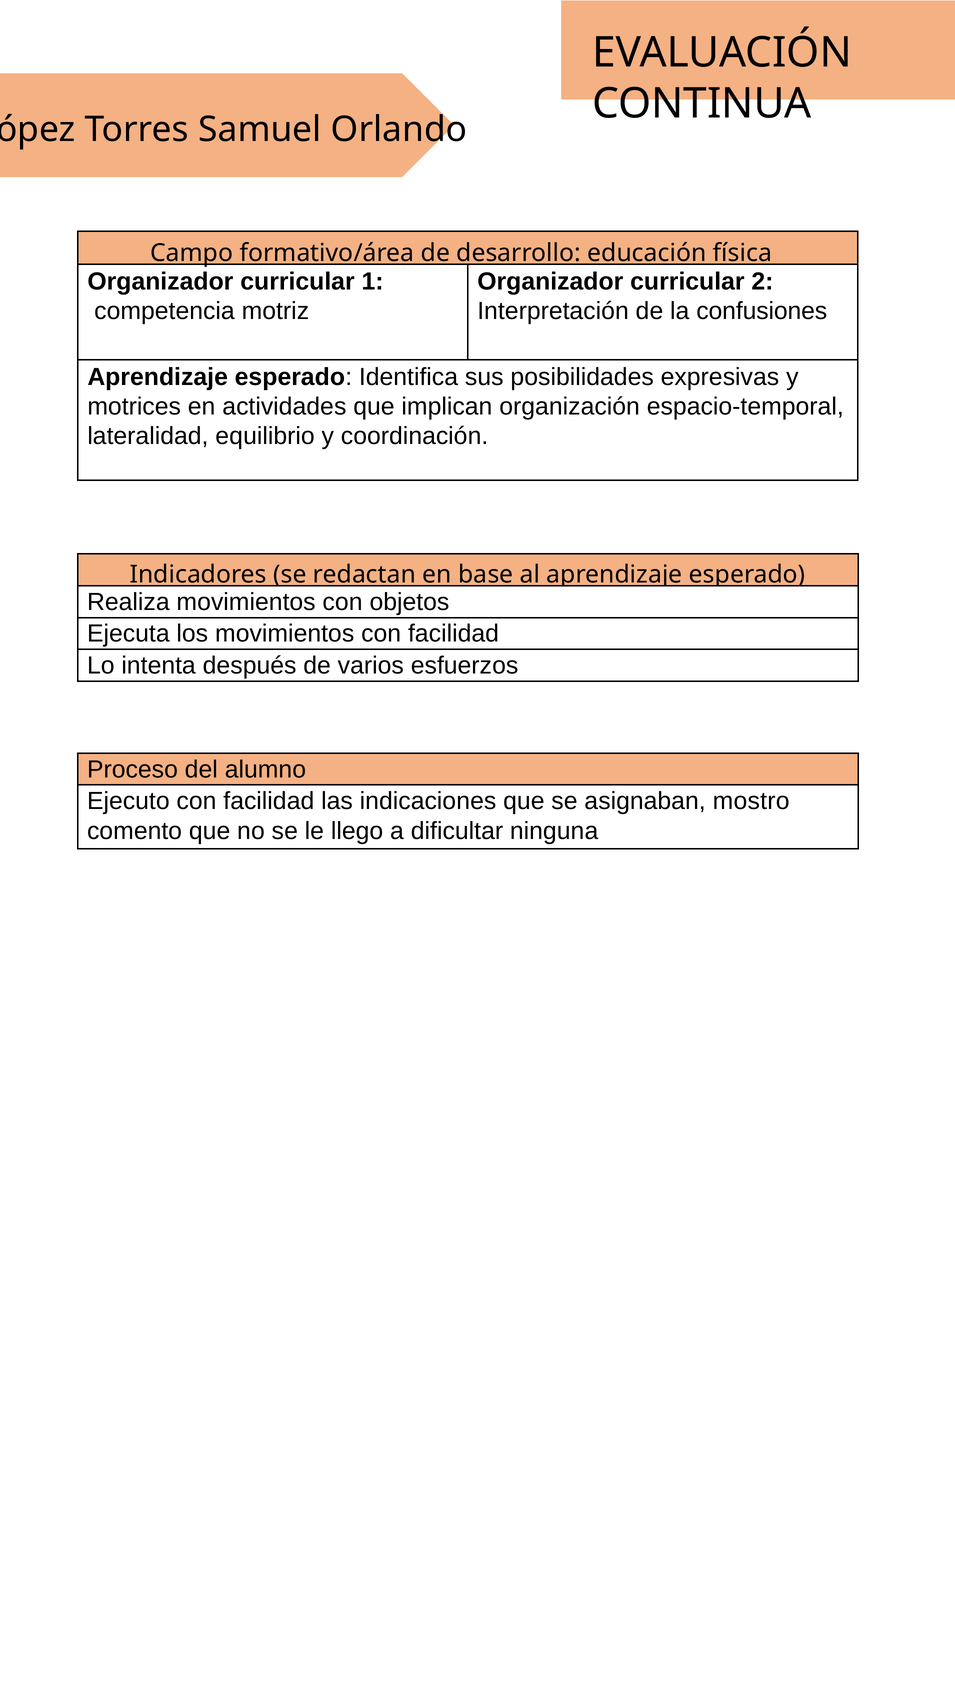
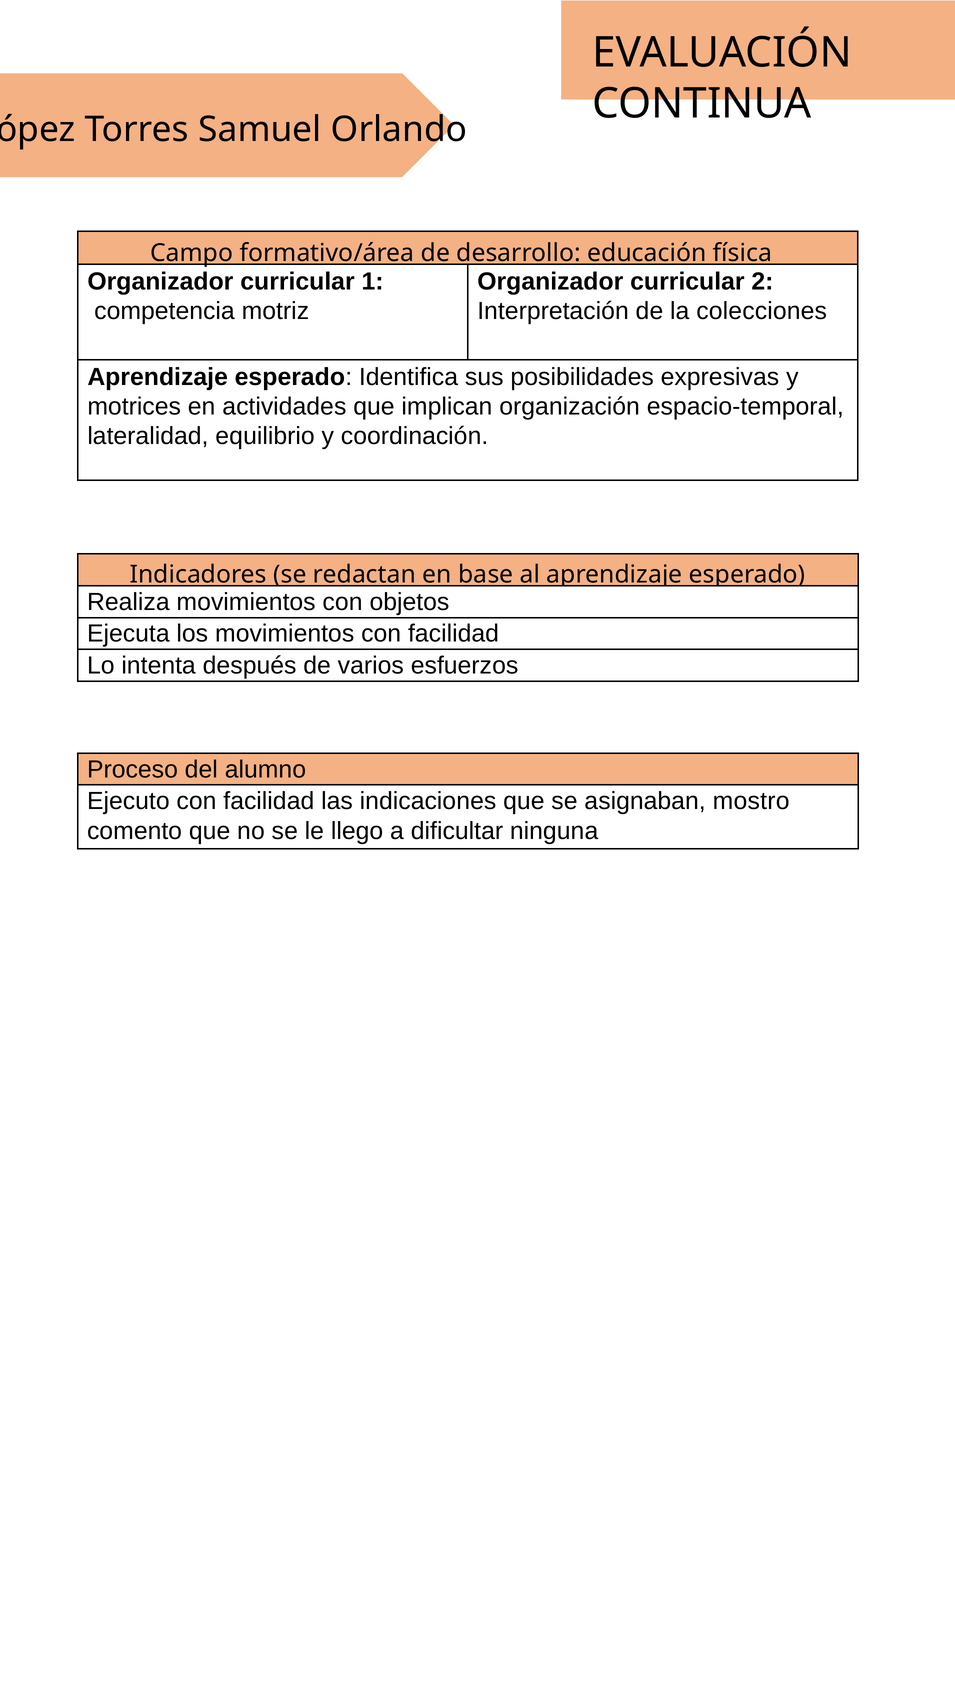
confusiones: confusiones -> colecciones (762, 311)
